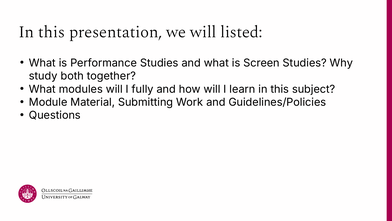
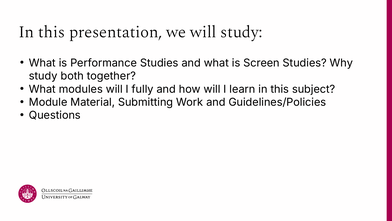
will listed: listed -> study (241, 32)
